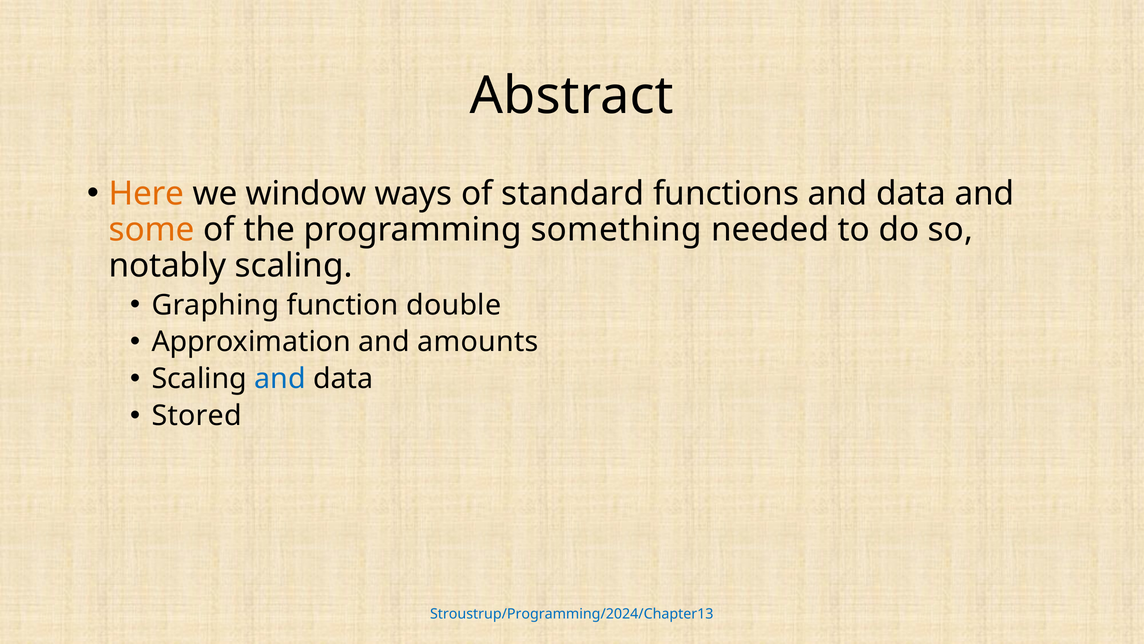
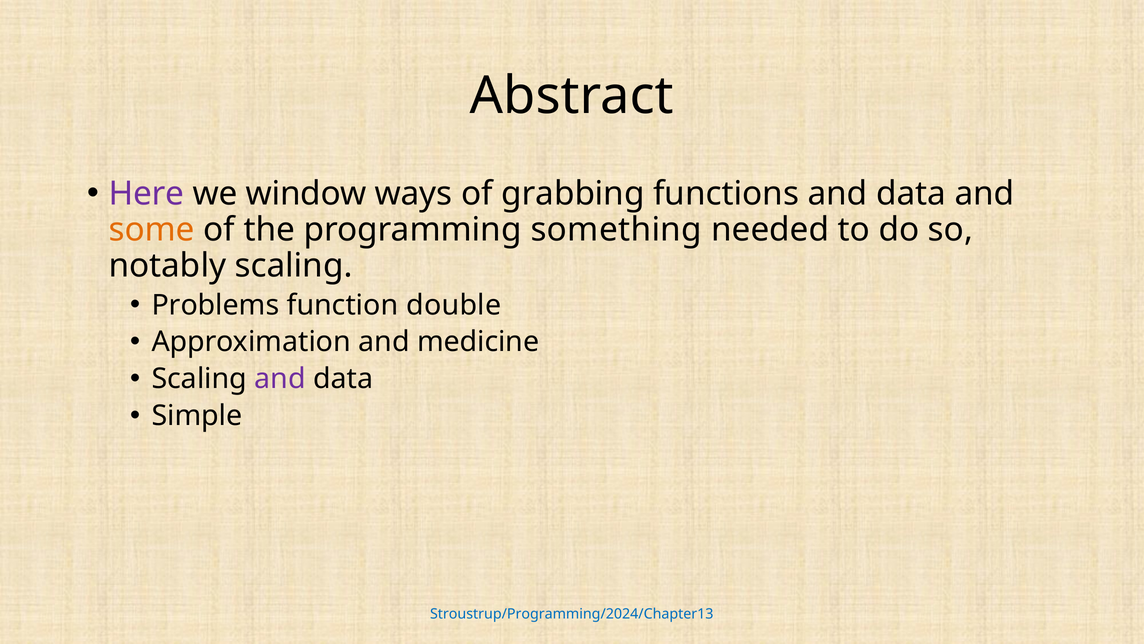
Here colour: orange -> purple (146, 193)
standard: standard -> grabbing (573, 193)
Graphing: Graphing -> Problems (215, 305)
amounts: amounts -> medicine (478, 342)
and colour: blue -> purple (280, 379)
Stored: Stored -> Simple (197, 415)
